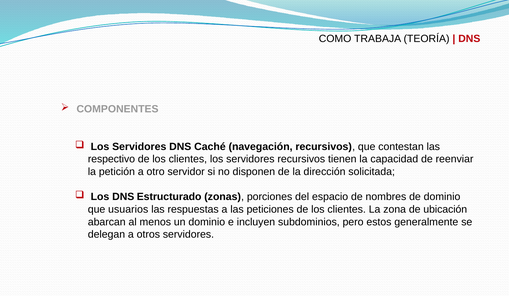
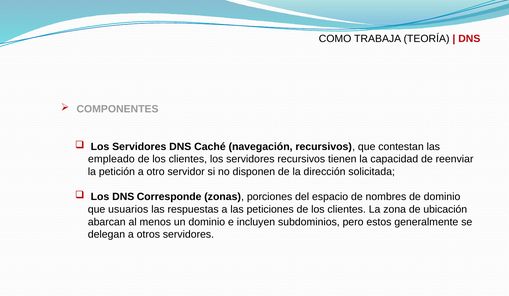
respectivo: respectivo -> empleado (111, 159)
Estructurado: Estructurado -> Corresponde (169, 197)
